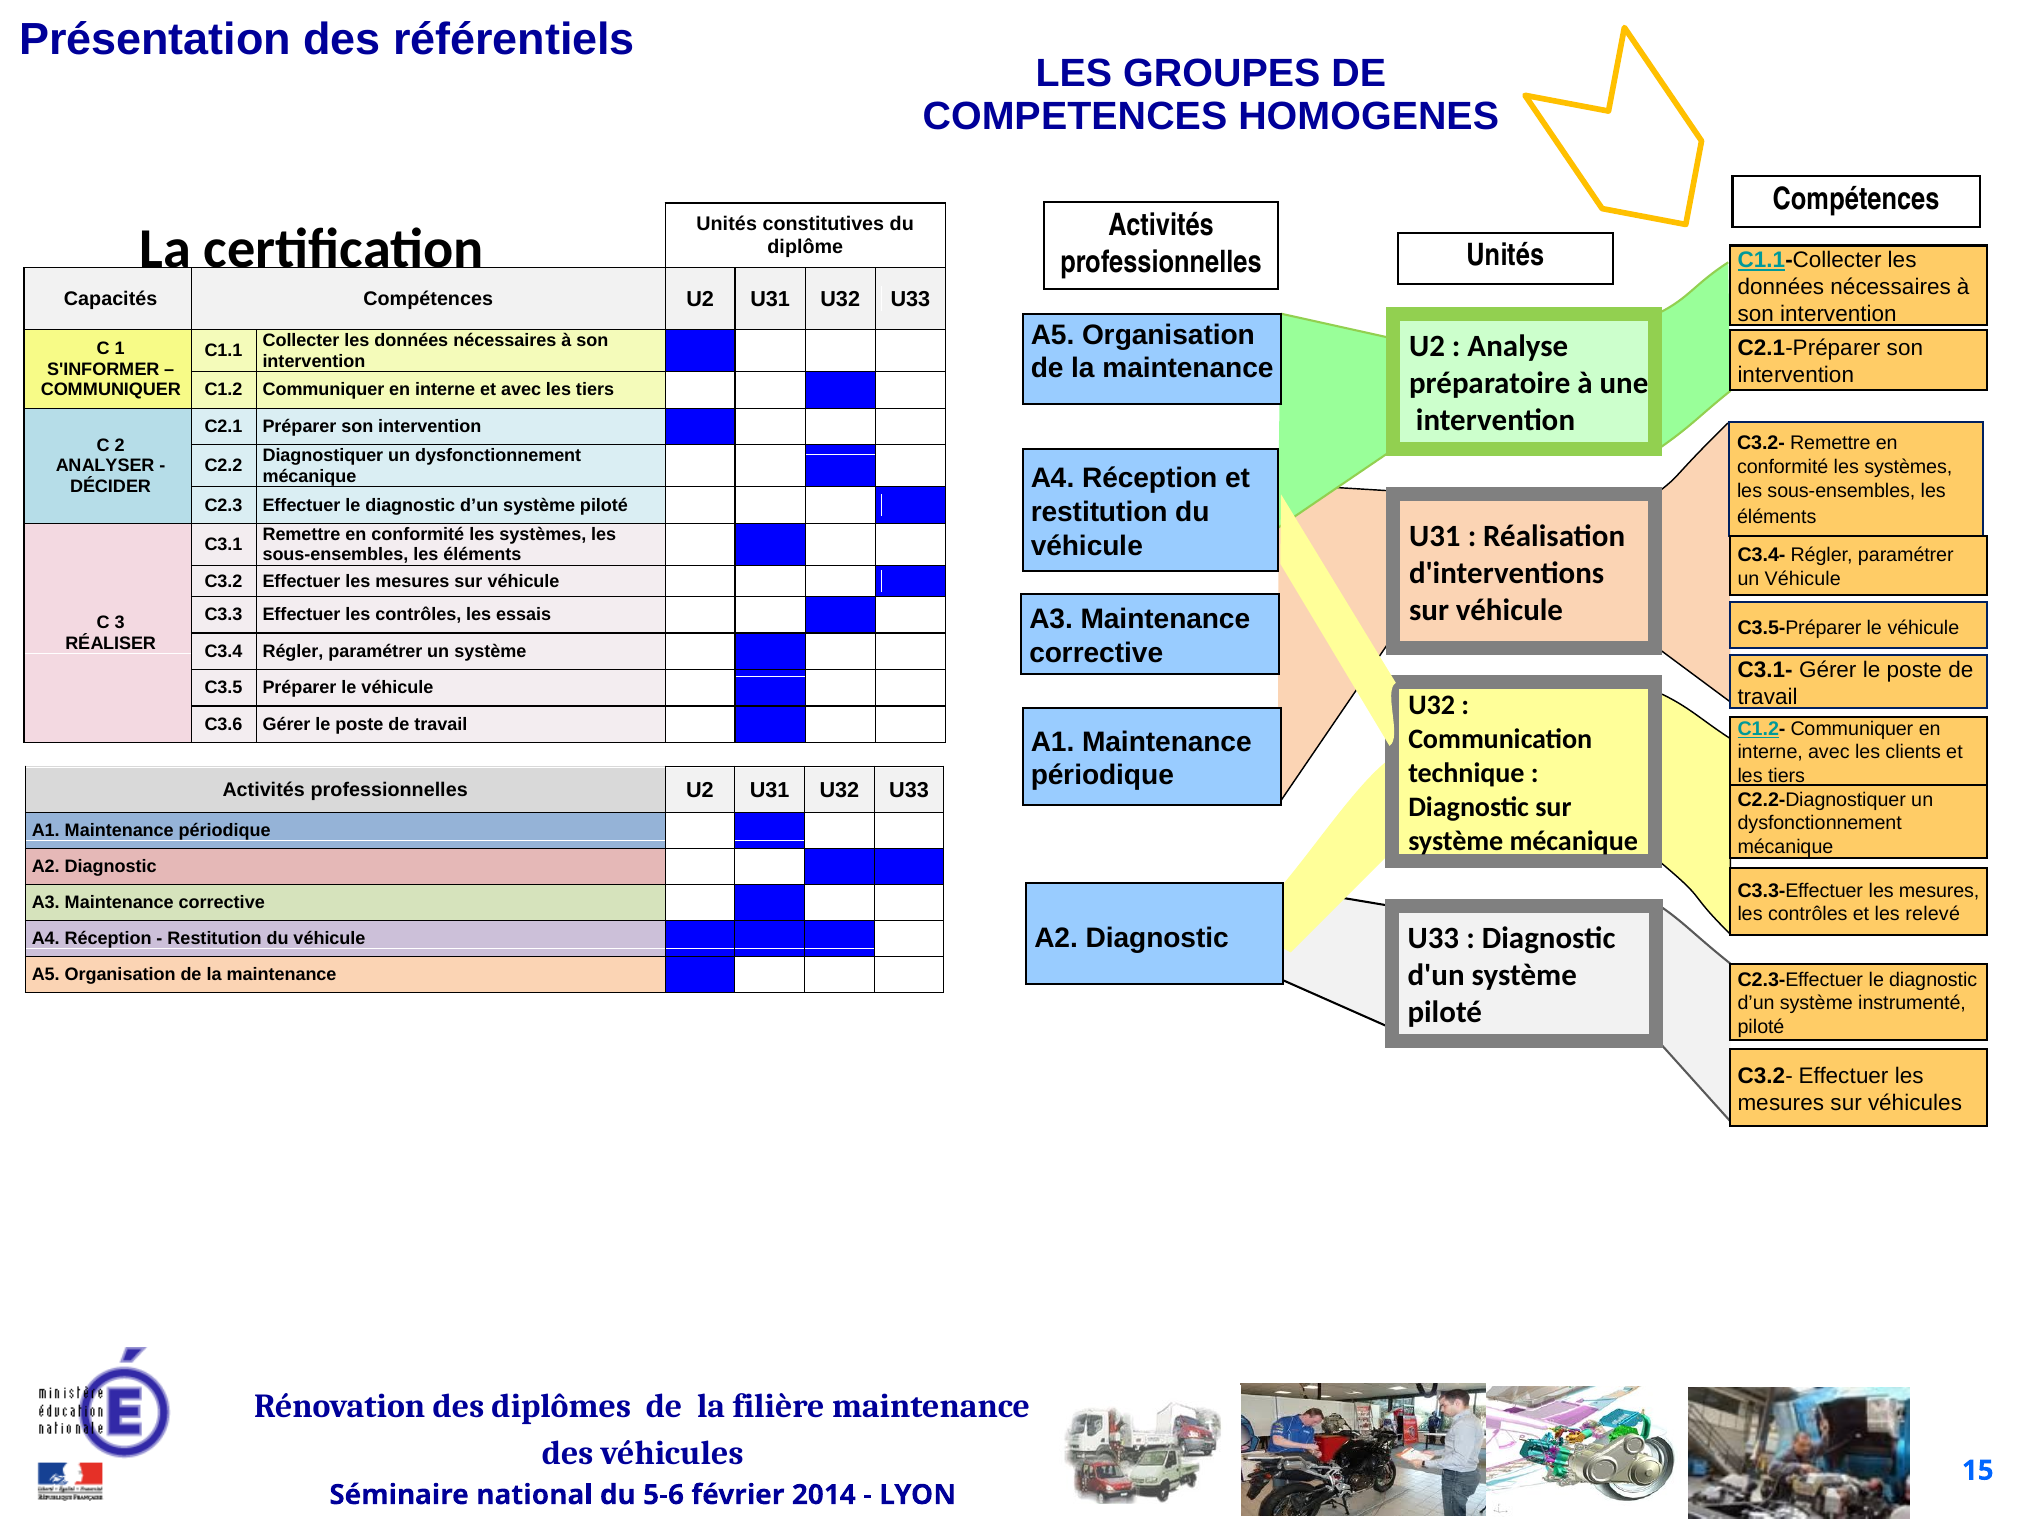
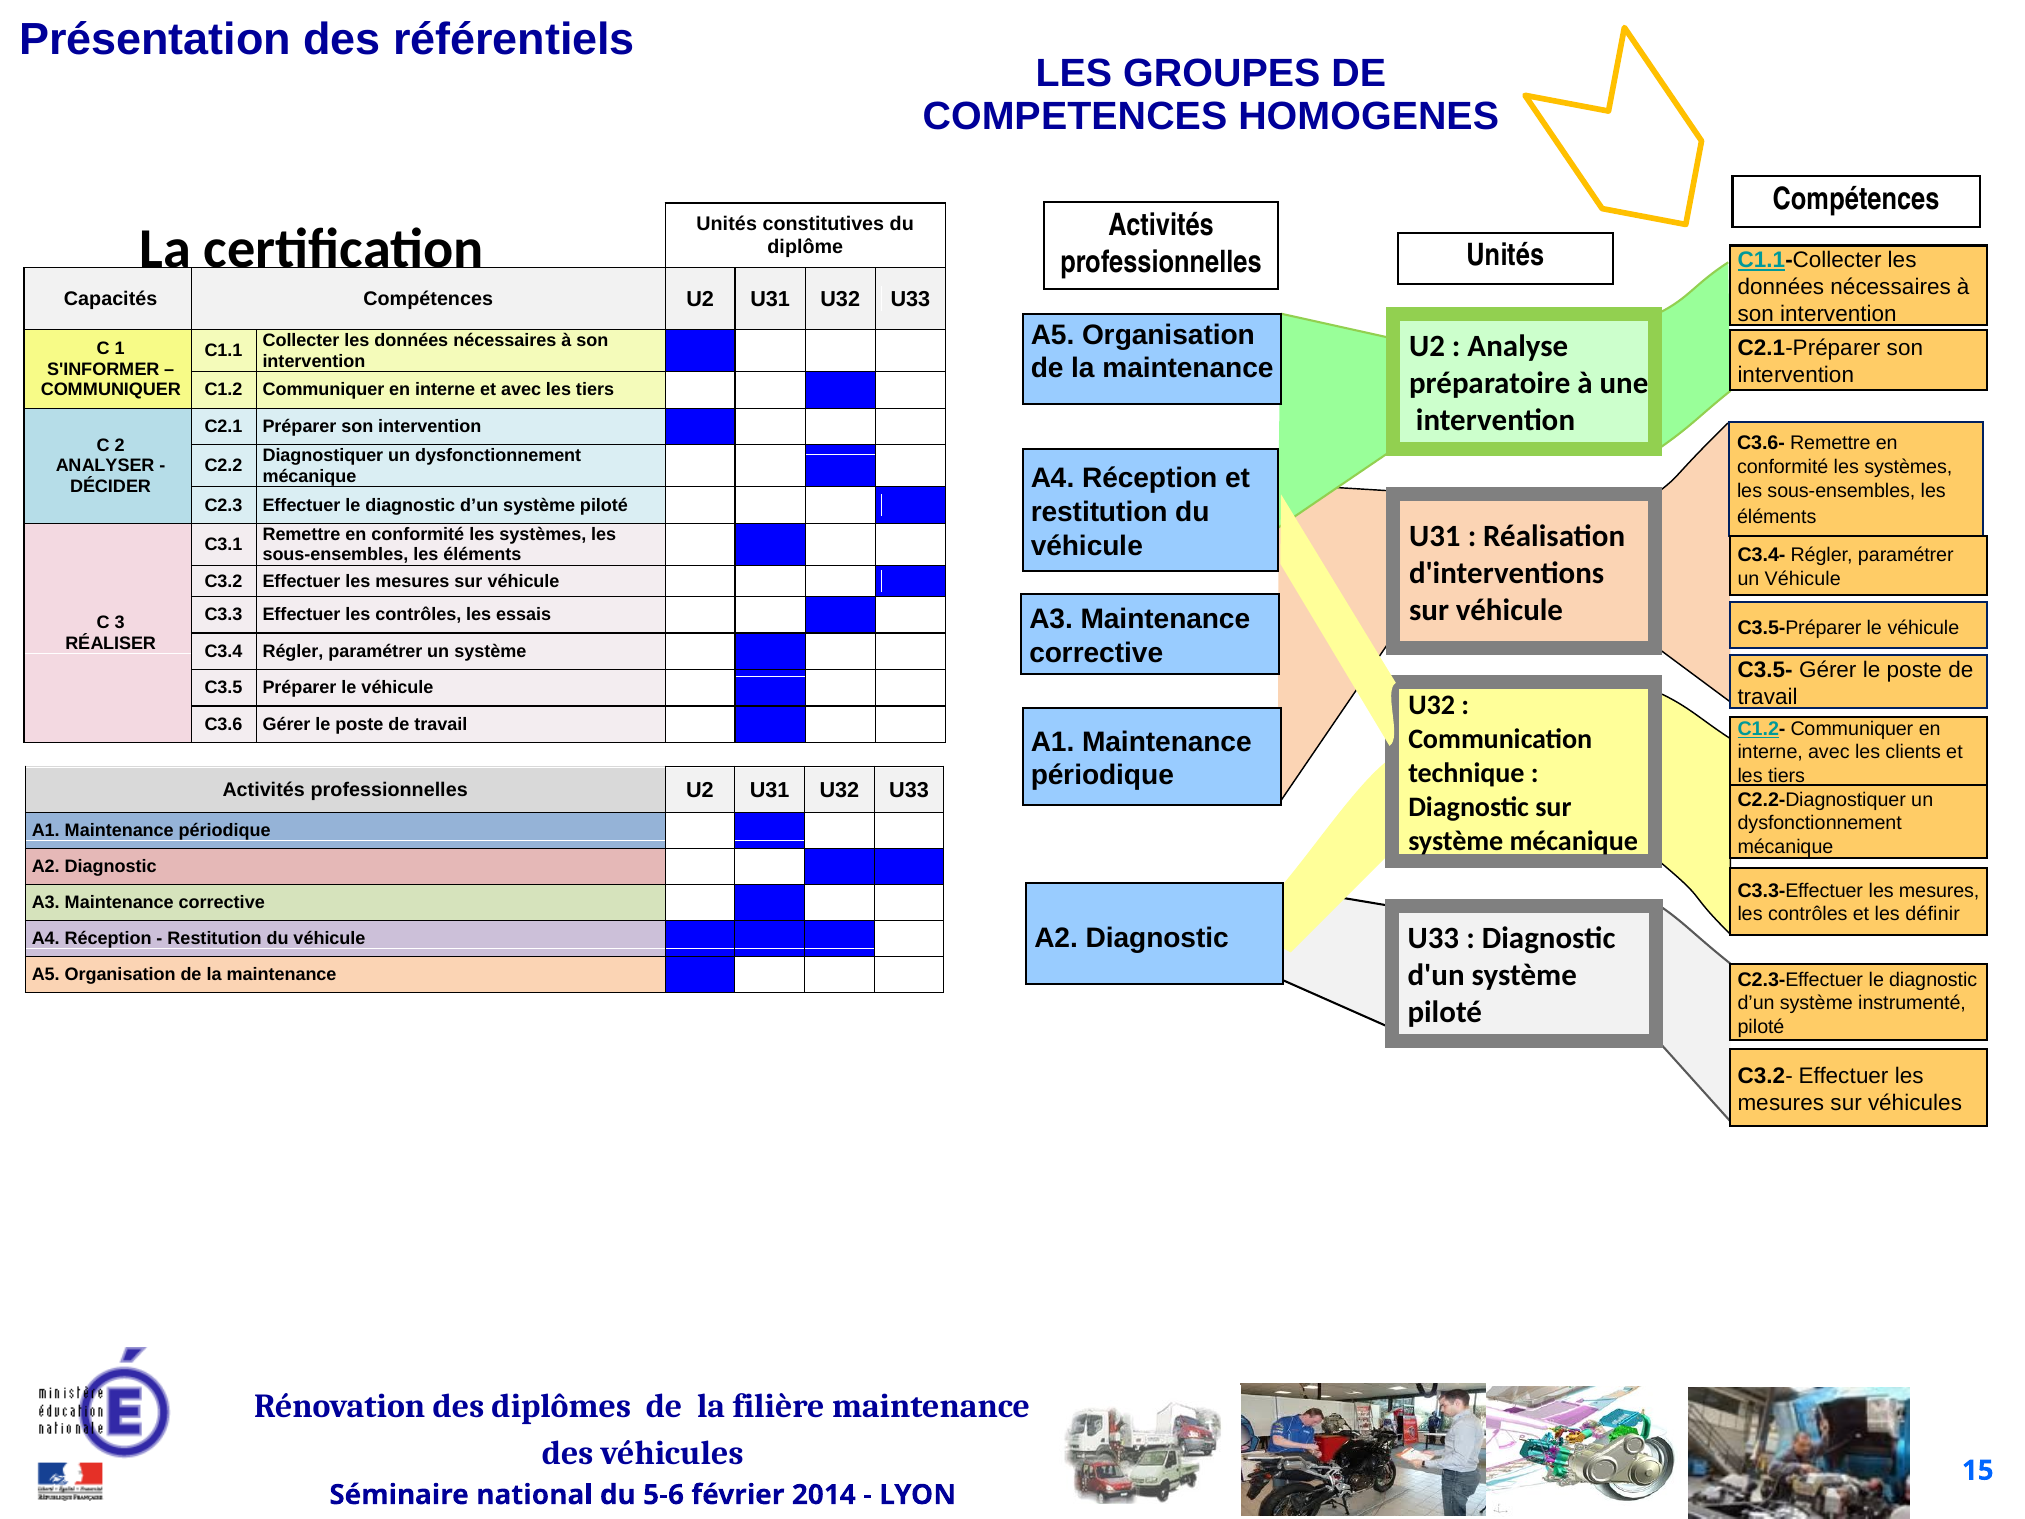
C3.2-: C3.2- -> C3.6- (1761, 443)
C3.1-: C3.1- -> C3.5- (1765, 670)
relevé: relevé -> définir (1933, 914)
